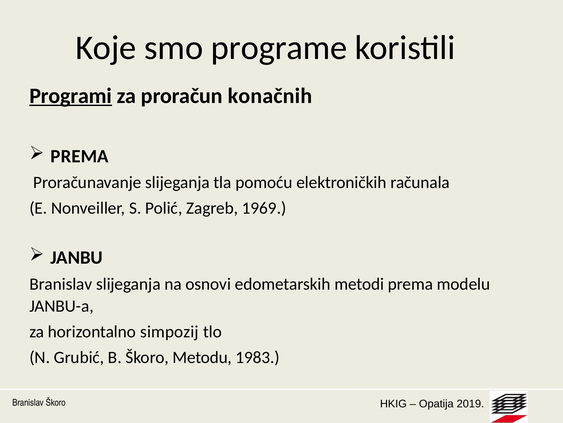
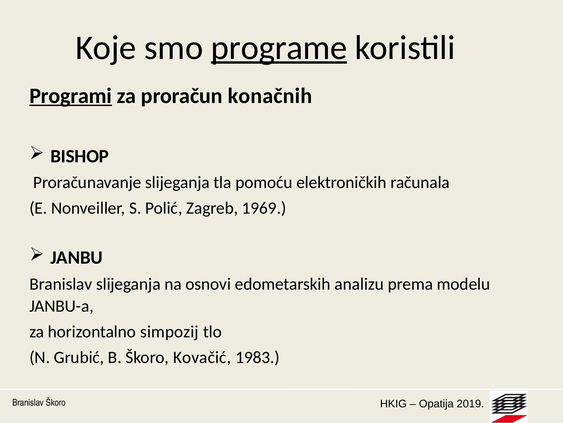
programe underline: none -> present (279, 48)
PREMA: PREMA -> BISHOP (80, 156)
metodi: metodi -> analizu (359, 284)
Metodu: Metodu -> Kovačić (202, 357)
